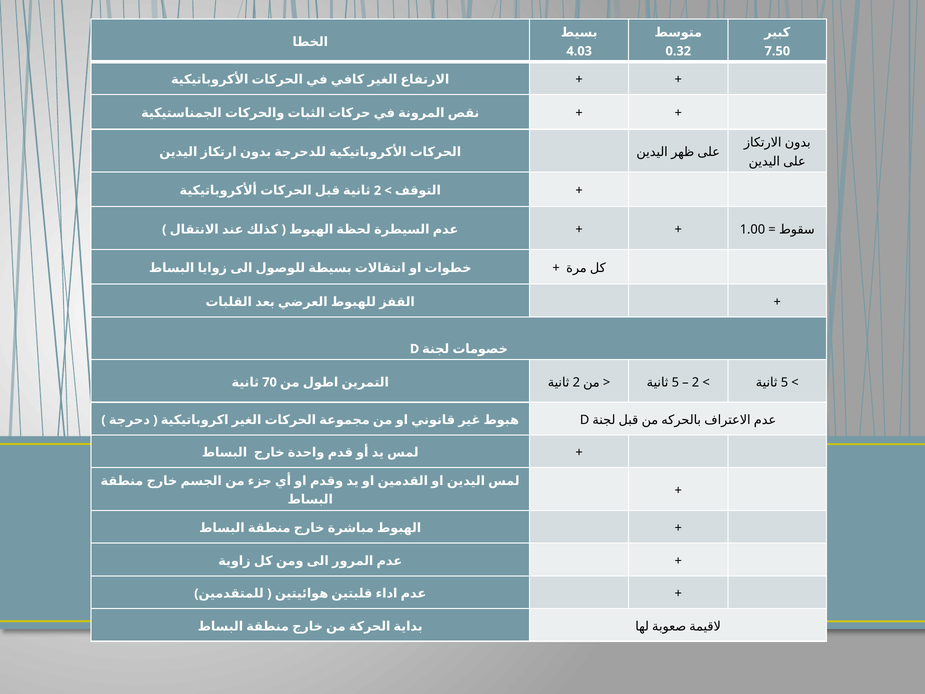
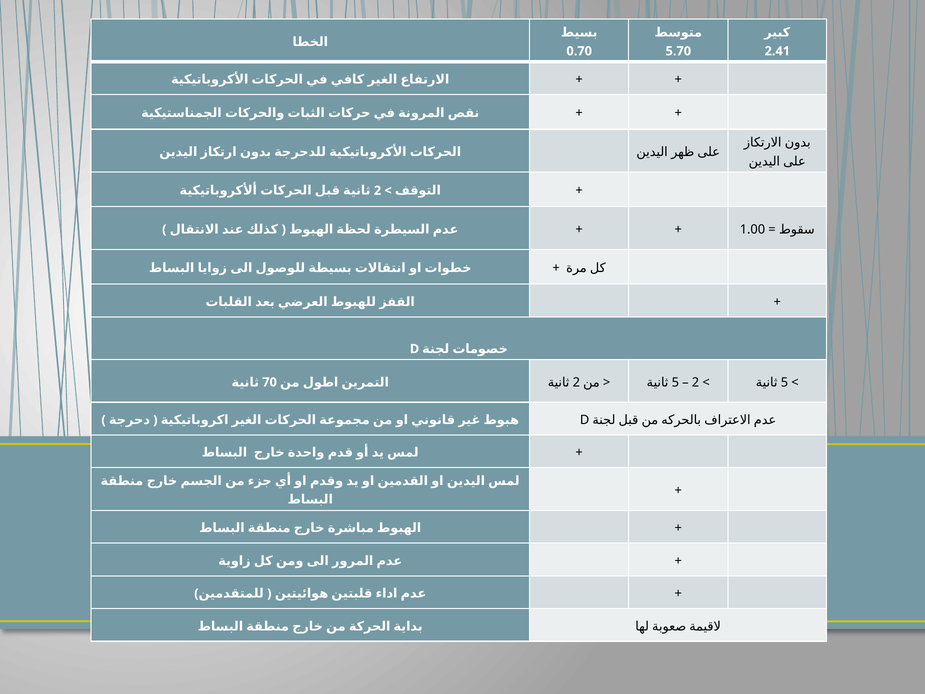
4.03: 4.03 -> 0.70 (579, 51)
0.32: 0.32 -> 5.70 (678, 51)
7.50: 7.50 -> 2.41 (777, 51)
